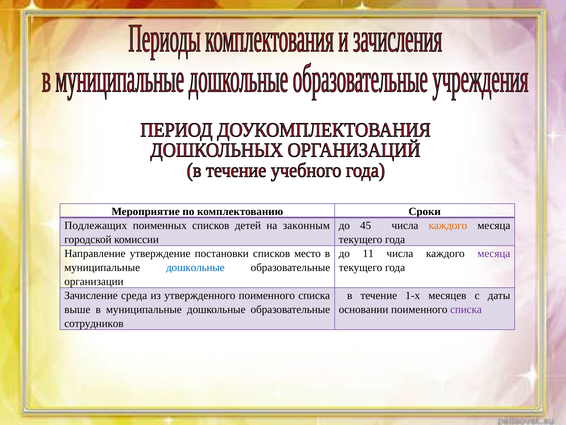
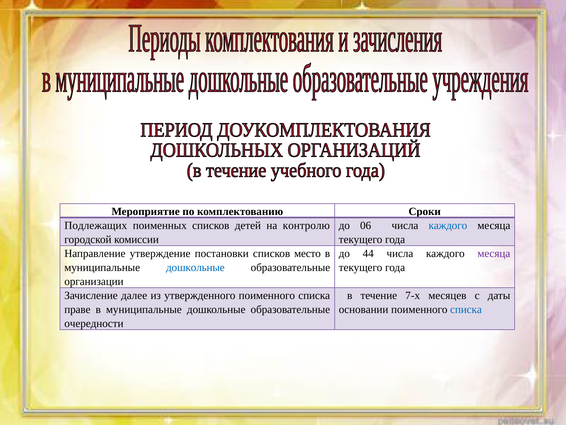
законным: законным -> контролю (306, 225)
45: 45 -> 06 (366, 225)
каждого colour: orange -> blue (448, 225)
11: 11 -> 44 (368, 253)
среда: среда -> далее (134, 295)
1-х: 1-х -> 7-х (413, 295)
выше: выше -> праве (77, 309)
списка colour: purple -> blue (466, 309)
сотрудников: сотрудников -> очередности (94, 323)
